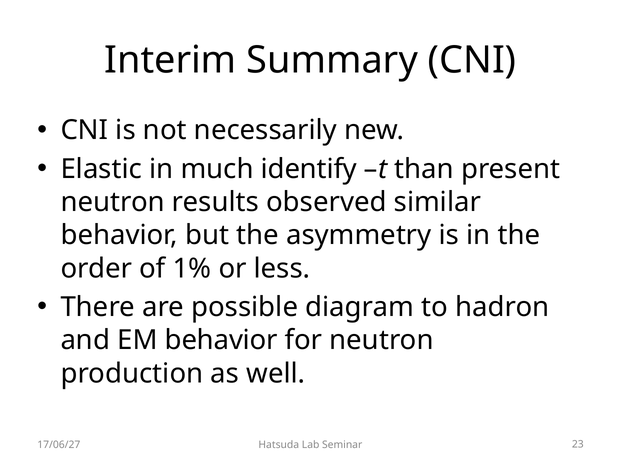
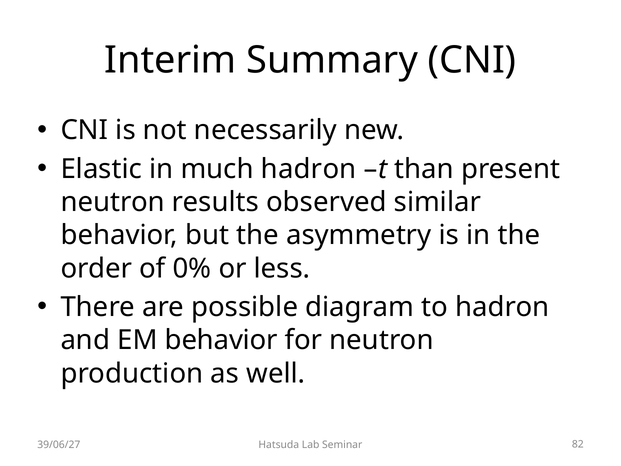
much identify: identify -> hadron (309, 169)
1%: 1% -> 0% (192, 268)
17/06/27: 17/06/27 -> 39/06/27 (59, 445)
23: 23 -> 82 (578, 444)
